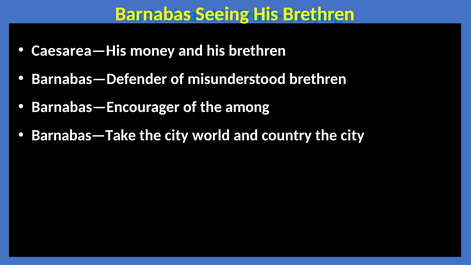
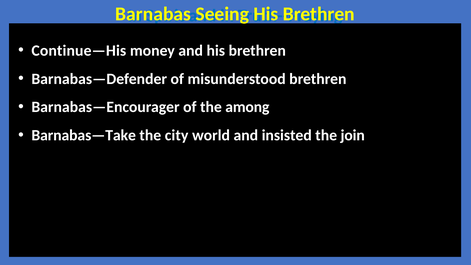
Caesarea—His: Caesarea—His -> Continue—His (79, 51)
country: country -> insisted (287, 135)
city: city -> join (353, 135)
